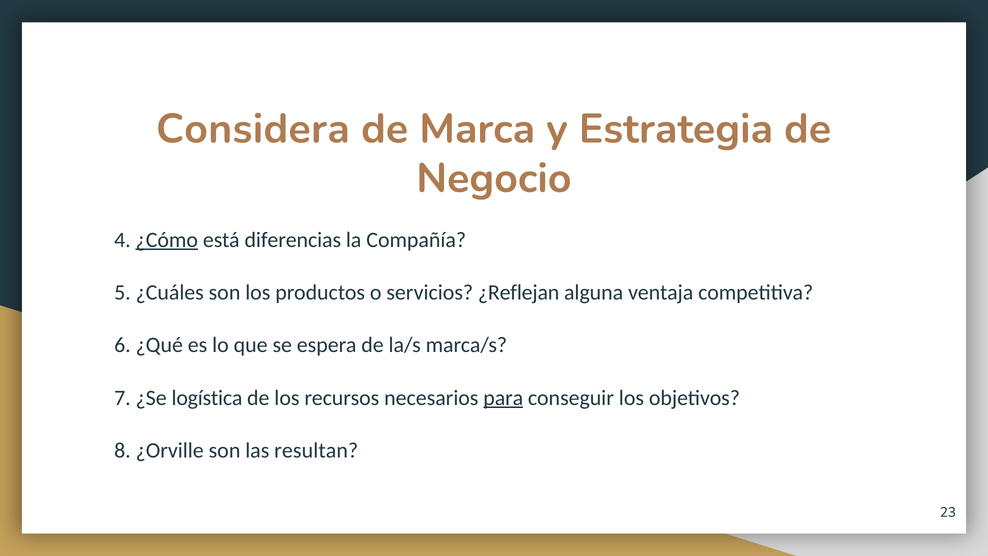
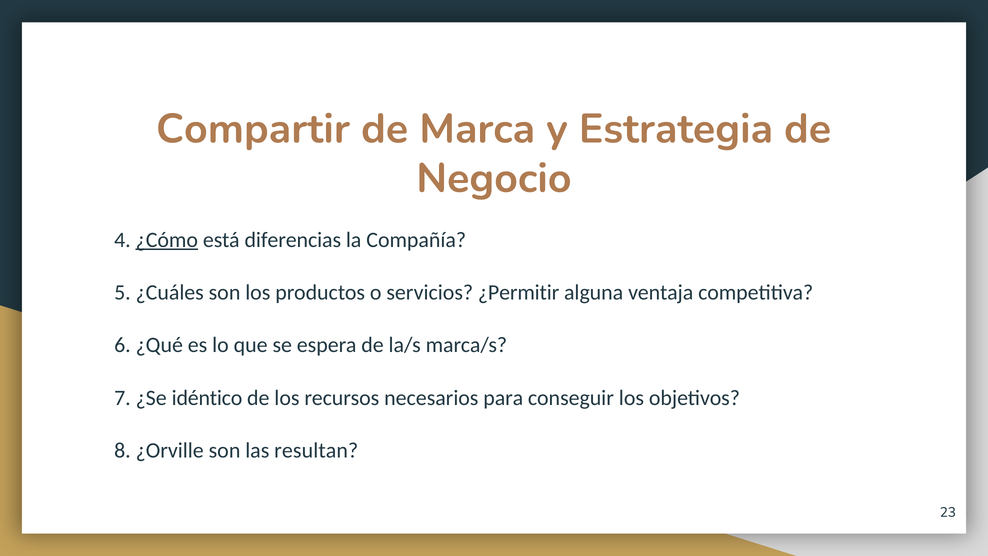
Considera: Considera -> Compartir (253, 129)
¿Reflejan: ¿Reflejan -> ¿Permitir (519, 292)
logística: logística -> idéntico (207, 398)
para underline: present -> none (503, 398)
